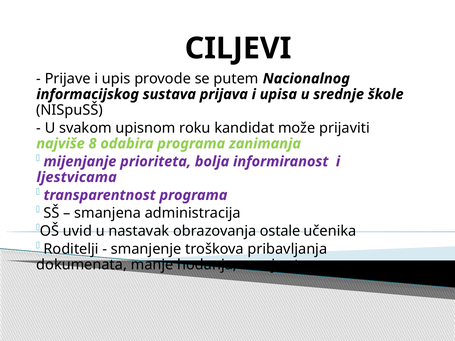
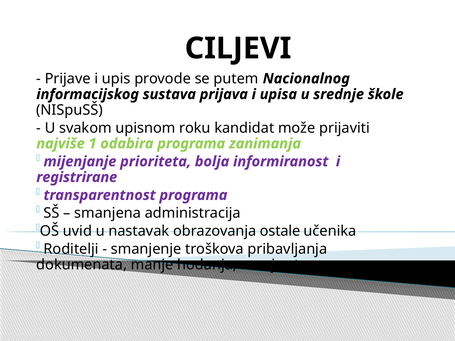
8: 8 -> 1 (93, 144)
ljestvicama: ljestvicama -> registrirane (77, 177)
